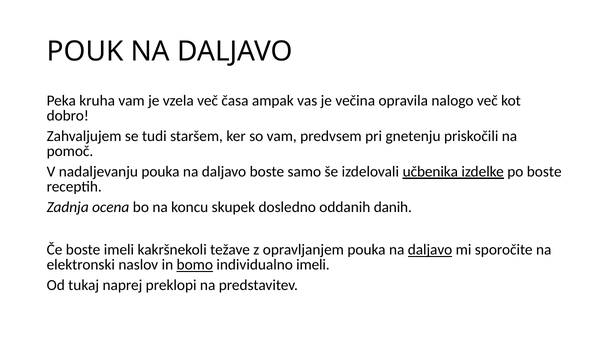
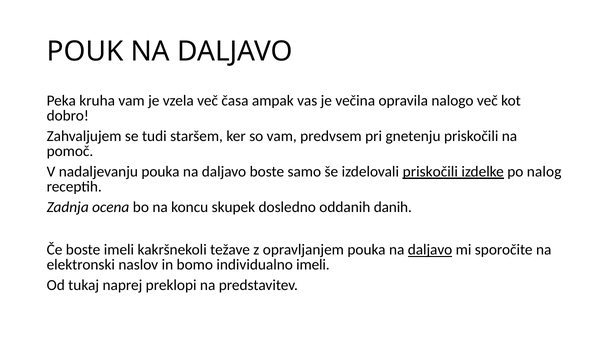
izdelovali učbenika: učbenika -> priskočili (430, 172)
po boste: boste -> nalog (544, 172)
bomo underline: present -> none (195, 265)
